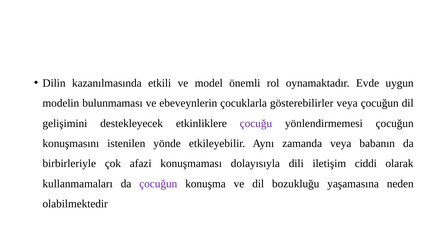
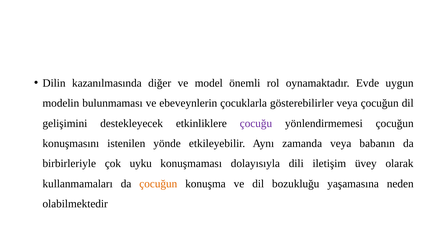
etkili: etkili -> diğer (160, 83)
afazi: afazi -> uyku (141, 164)
ciddi: ciddi -> üvey (366, 164)
çocuğun colour: purple -> orange (158, 184)
